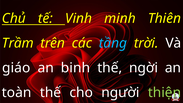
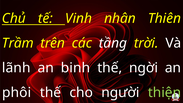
minh: minh -> nhân (120, 18)
tầng colour: light blue -> white (113, 43)
giáo: giáo -> lãnh (16, 68)
toàn: toàn -> phôi (17, 92)
